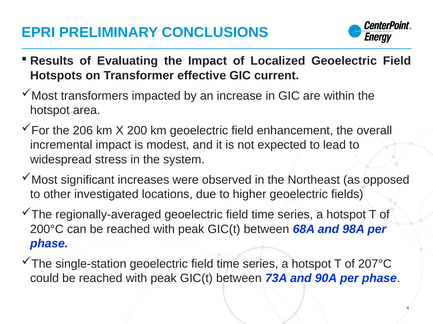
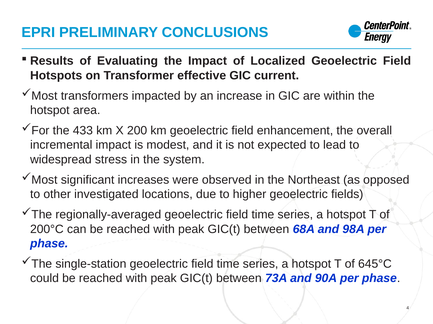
206: 206 -> 433 (83, 131)
207°C: 207°C -> 645°C (375, 264)
